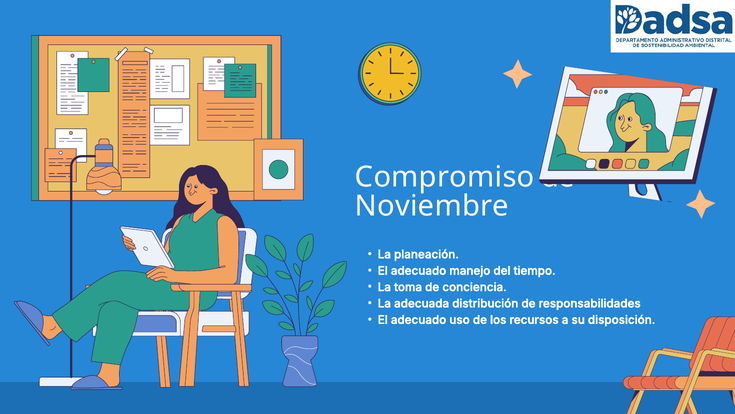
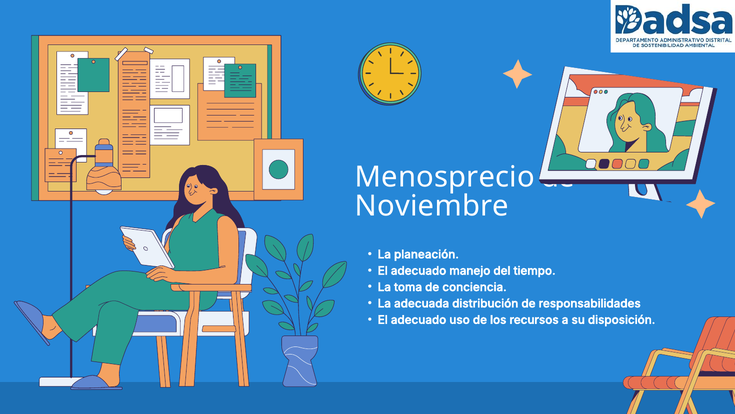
Compromiso: Compromiso -> Menosprecio (445, 177)
